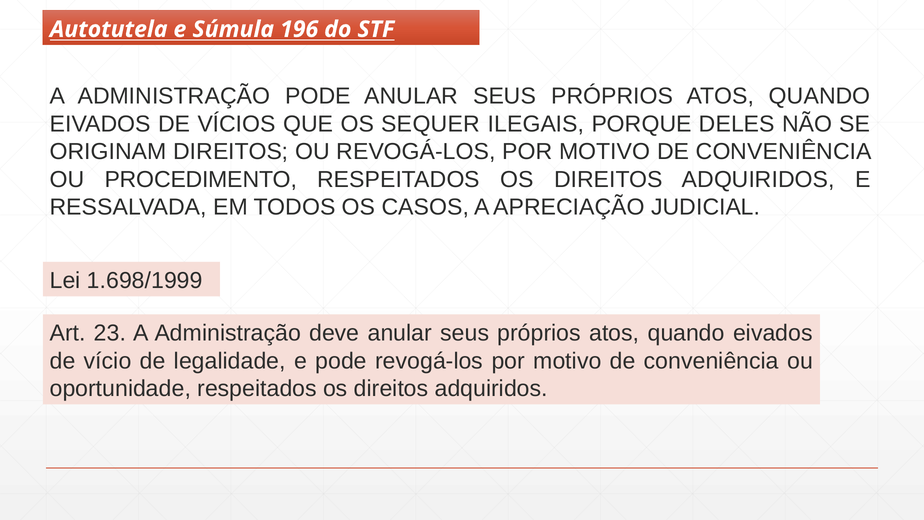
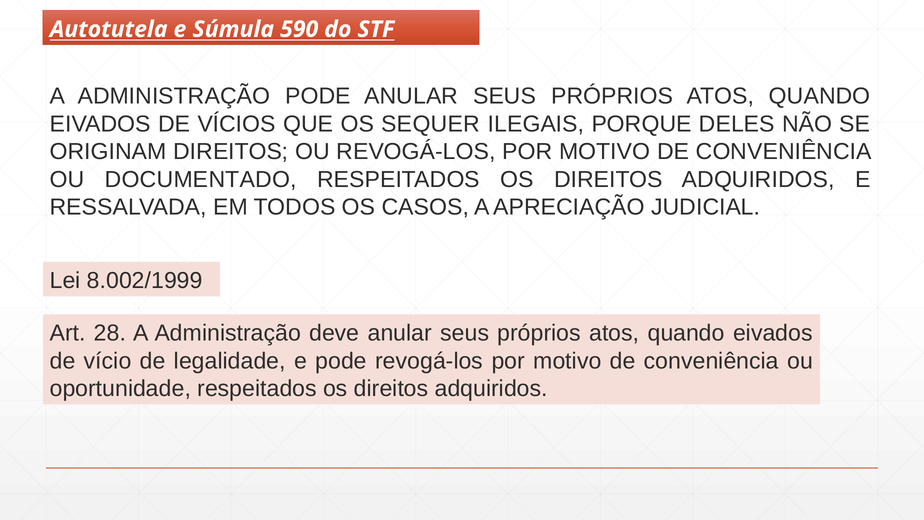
196: 196 -> 590 (299, 29)
PROCEDIMENTO: PROCEDIMENTO -> DOCUMENTADO (201, 179)
1.698/1999: 1.698/1999 -> 8.002/1999 (145, 281)
23: 23 -> 28 (110, 333)
